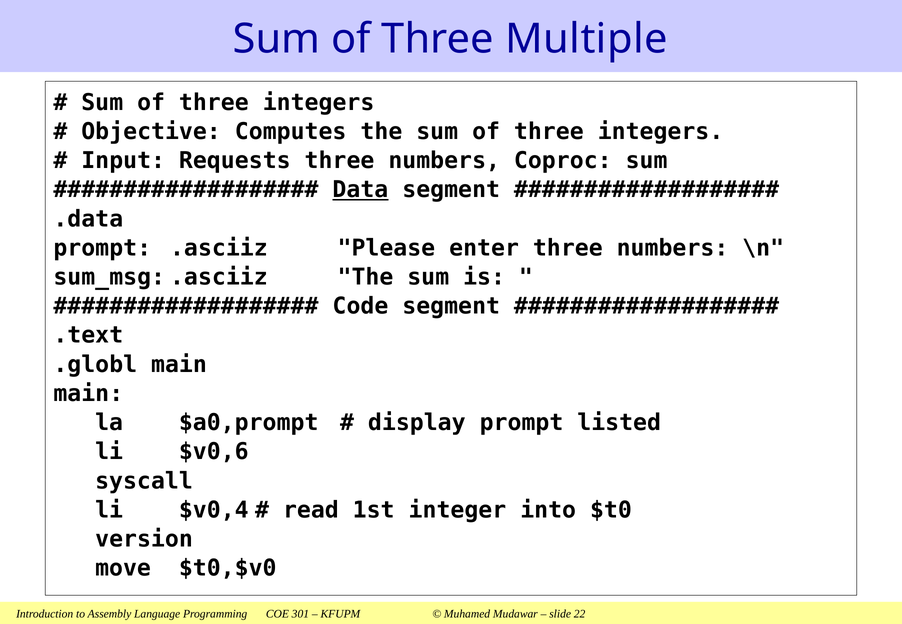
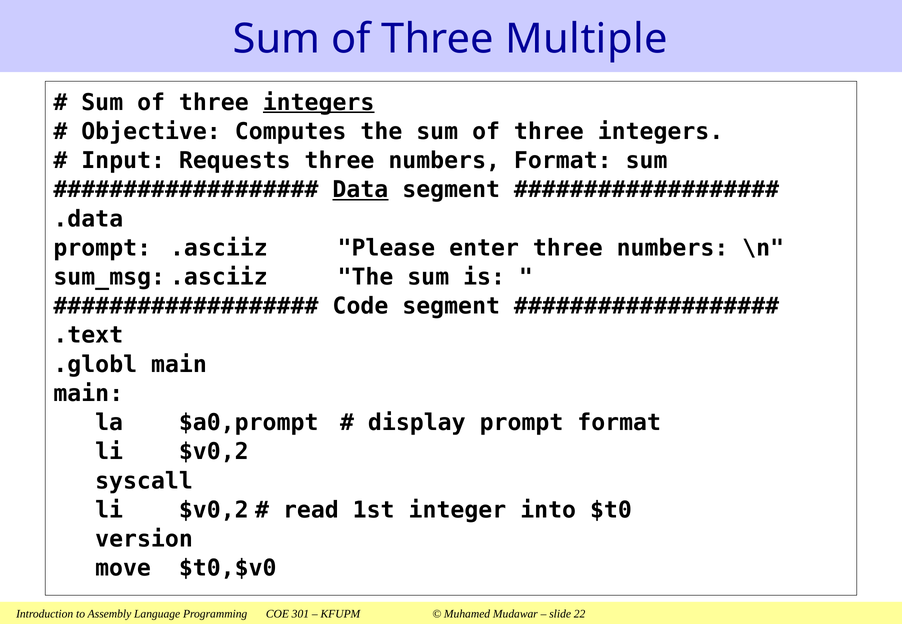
integers underline: none -> present (319, 102)
numbers Coproc: Coproc -> Format (563, 161)
prompt listed: listed -> format (619, 423)
$v0,6: $v0,6 -> $v0,2 (214, 452)
$v0,4: $v0,4 -> $v0,2 (214, 510)
